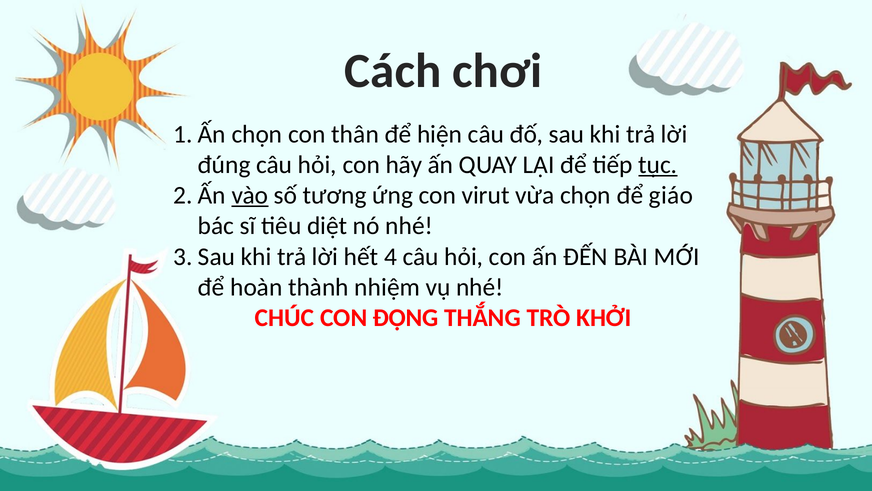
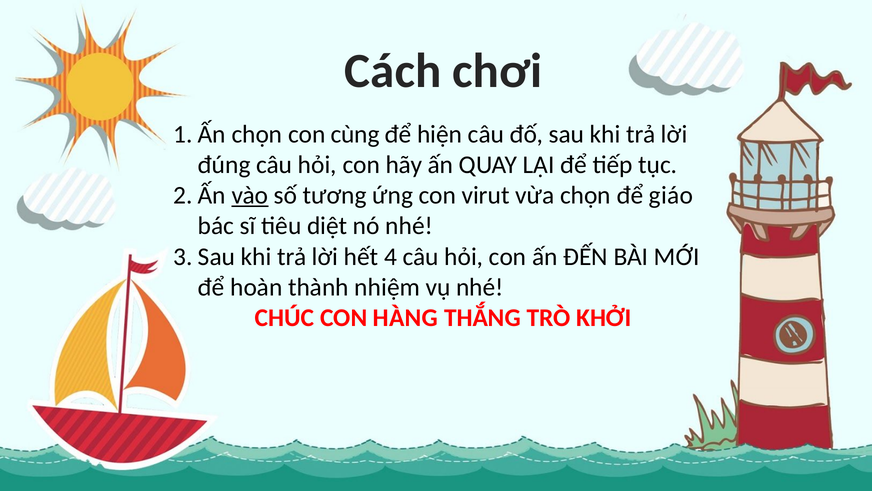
thân: thân -> cùng (355, 134)
tục underline: present -> none (658, 165)
ĐỘNG: ĐỘNG -> HÀNG (406, 317)
